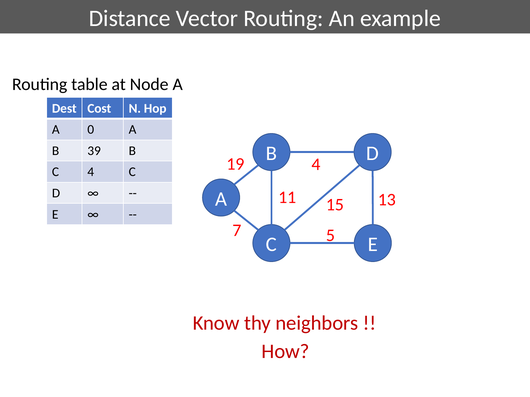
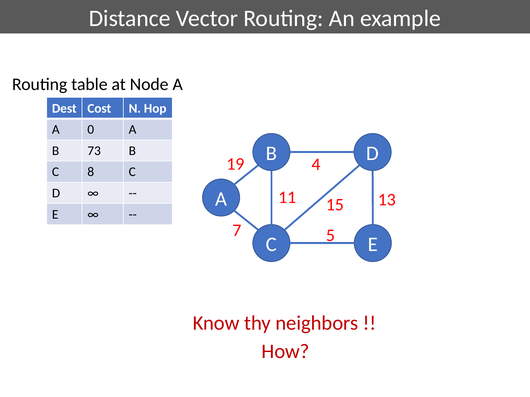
39: 39 -> 73 (94, 151)
C 4: 4 -> 8 (91, 172)
